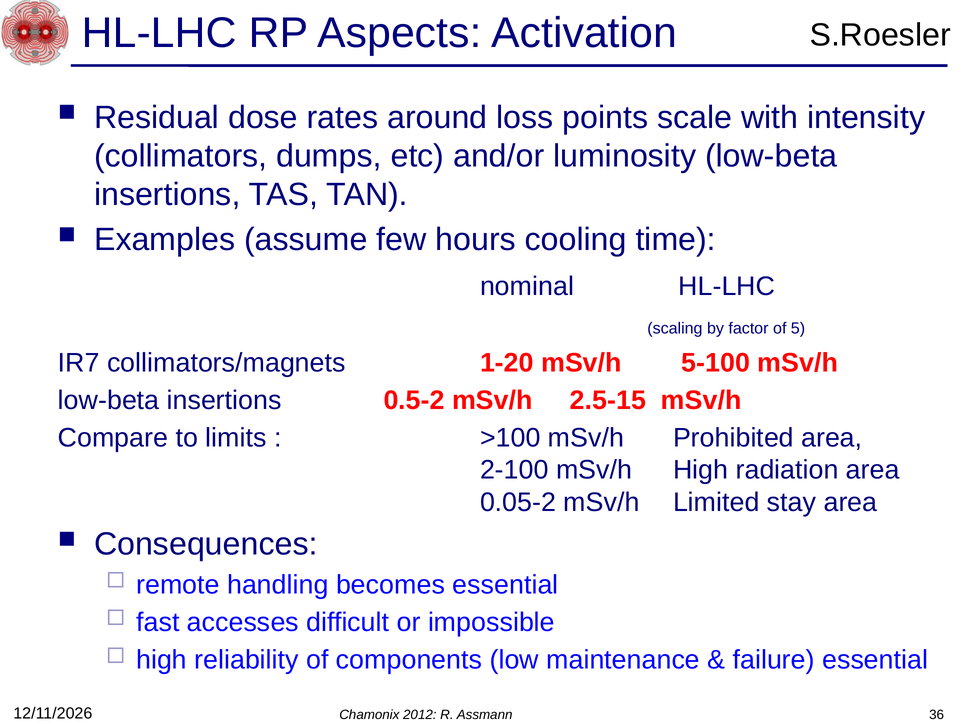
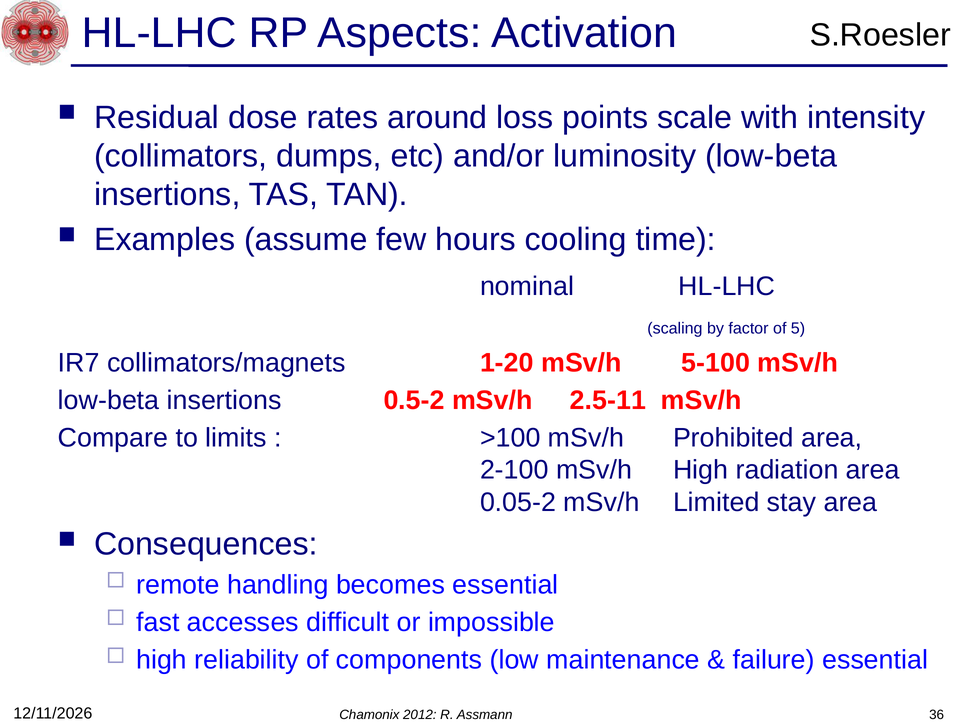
2.5-15: 2.5-15 -> 2.5-11 (608, 400)
